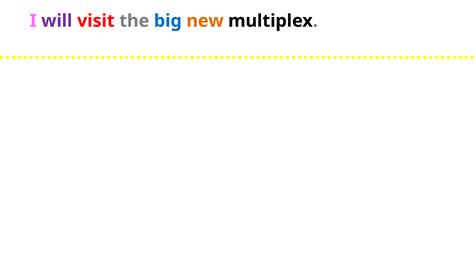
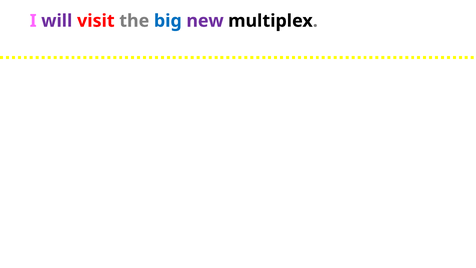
new colour: orange -> purple (205, 21)
